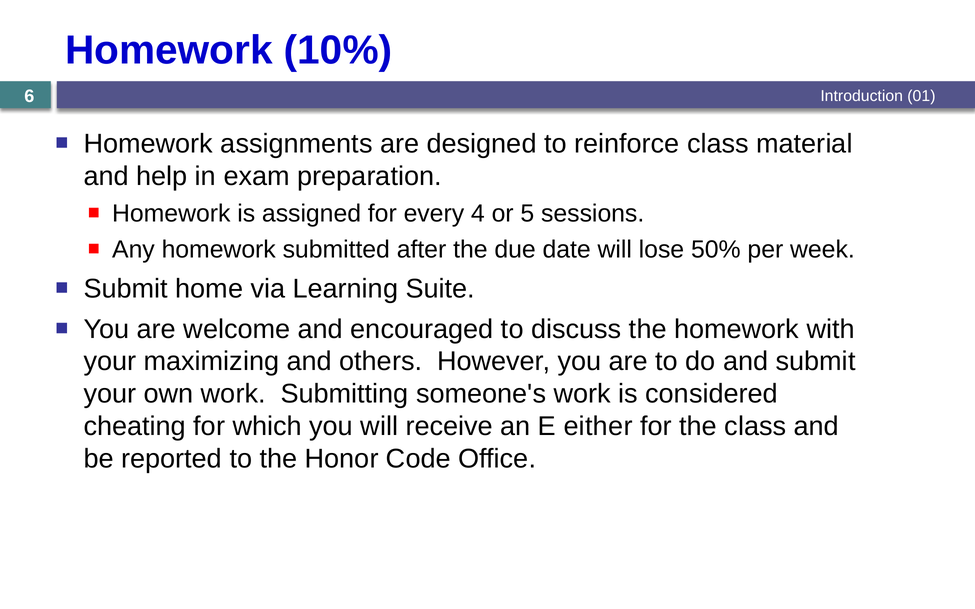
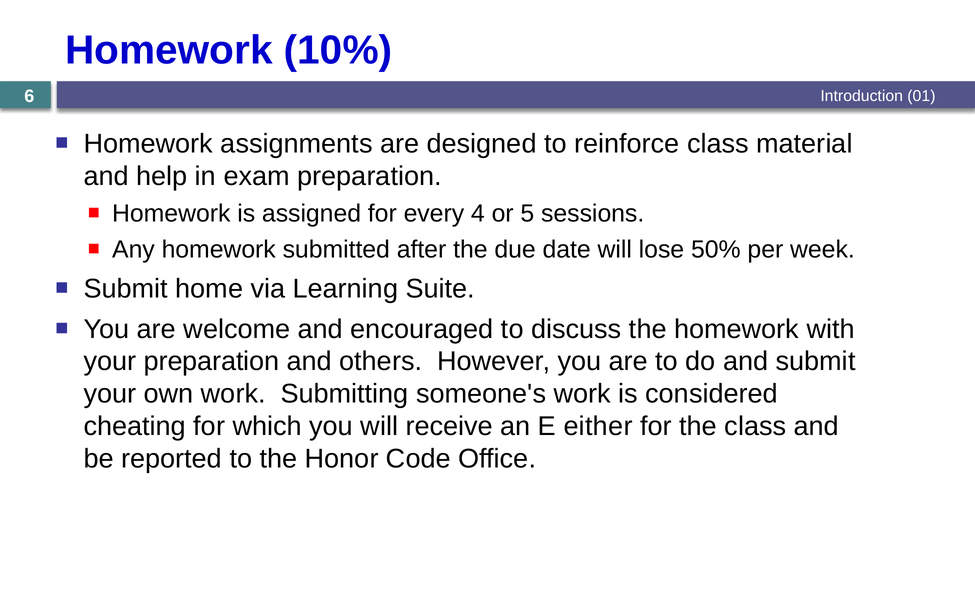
your maximizing: maximizing -> preparation (212, 362)
